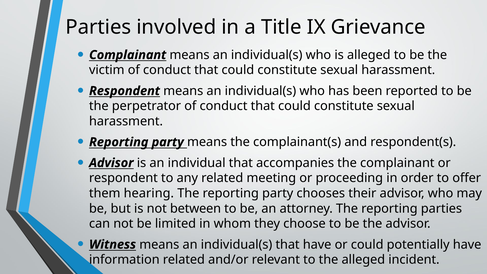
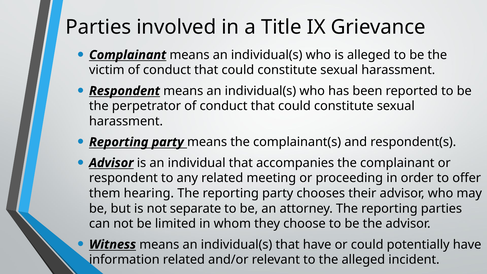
between: between -> separate (196, 208)
